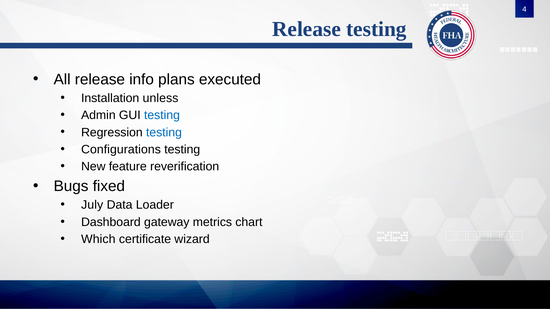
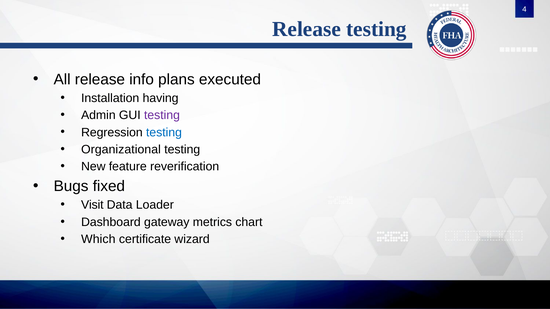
unless: unless -> having (161, 98)
testing colour: blue -> purple (162, 115)
Configurations: Configurations -> Organizational (121, 150)
July: July -> Visit (92, 205)
